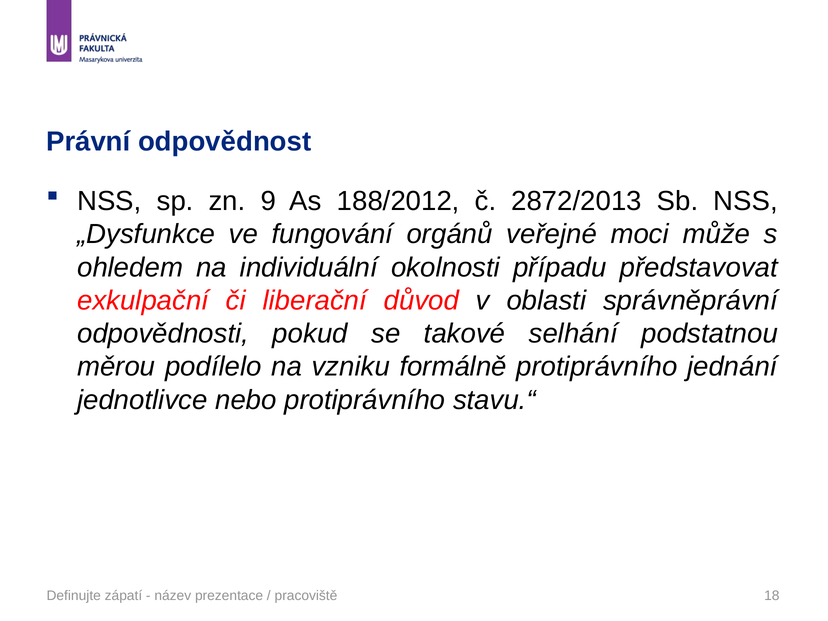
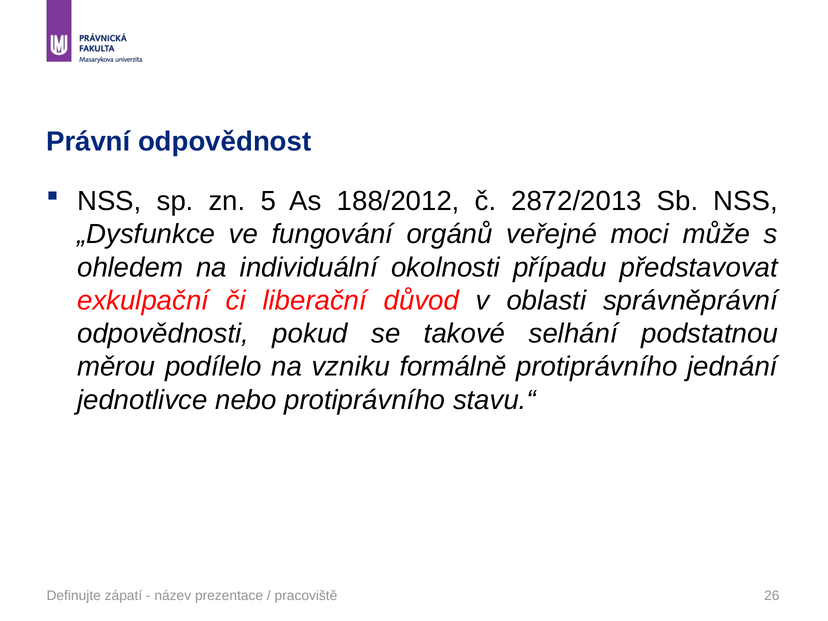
9: 9 -> 5 (268, 201)
18: 18 -> 26 (772, 596)
